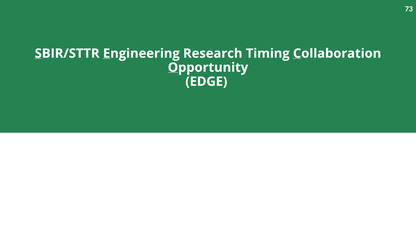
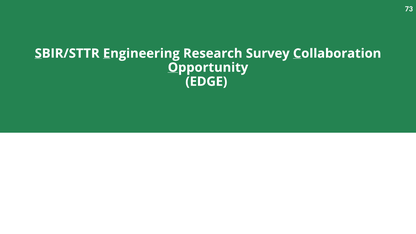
Timing: Timing -> Survey (268, 53)
